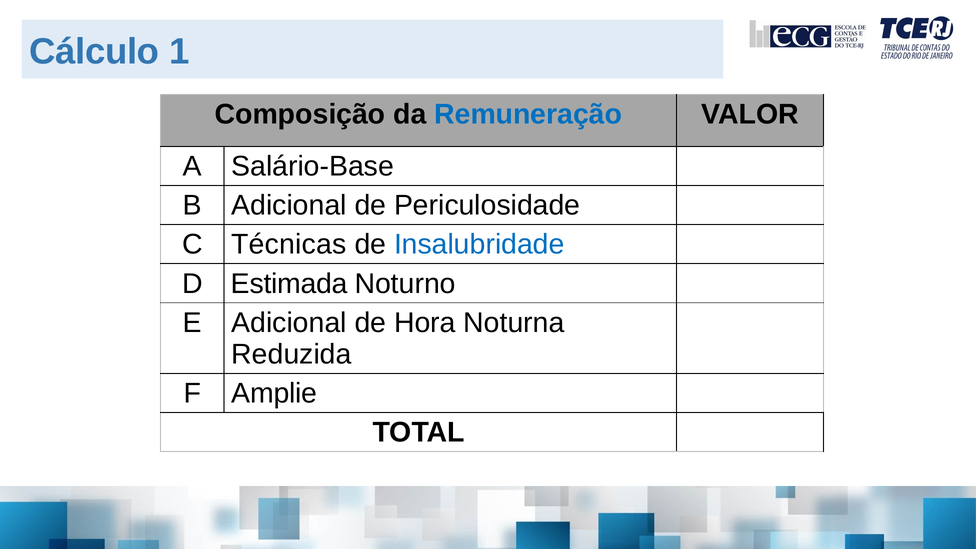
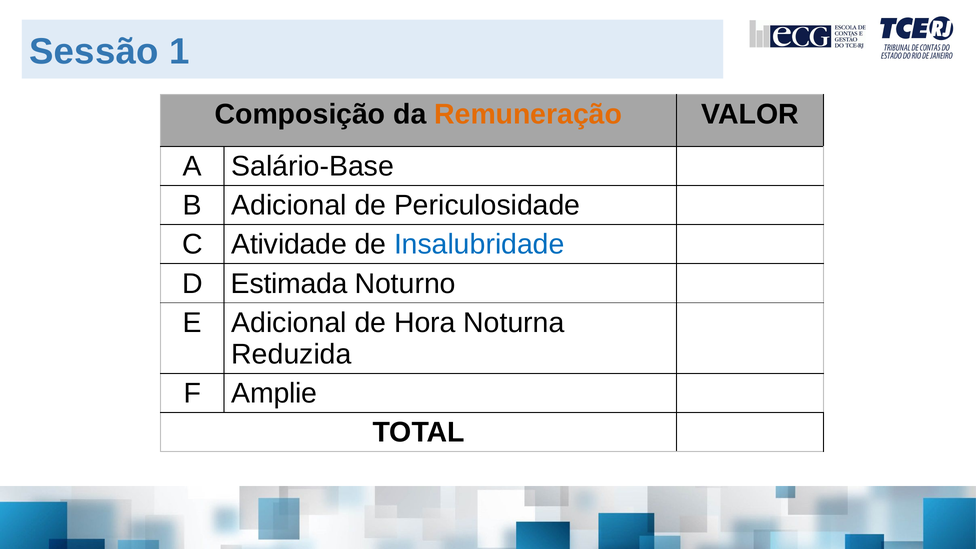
Cálculo: Cálculo -> Sessão (94, 52)
Remuneração colour: blue -> orange (528, 115)
Técnicas: Técnicas -> Atividade (289, 245)
